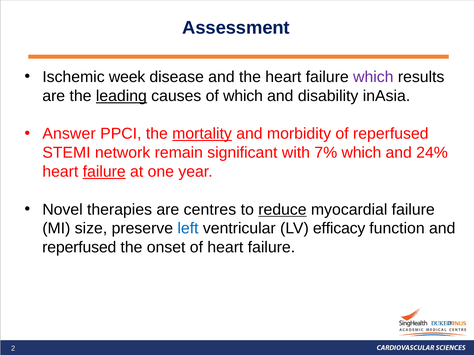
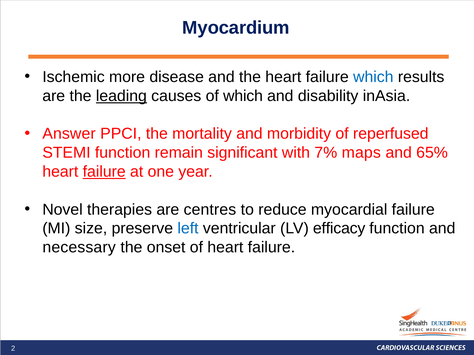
Assessment: Assessment -> Myocardium (236, 28)
week: week -> more (127, 77)
which colour: purple -> blue (373, 77)
mortality underline: present -> none (202, 134)
STEMI network: network -> function (123, 153)
7% which: which -> maps (361, 153)
24%: 24% -> 65% (432, 153)
reduce underline: present -> none (282, 210)
reperfused: reperfused -> necessary (79, 248)
